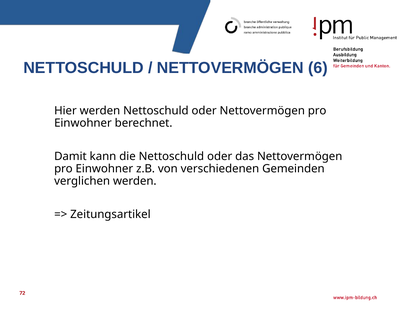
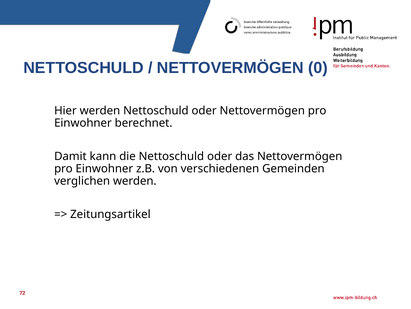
6: 6 -> 0 (318, 68)
